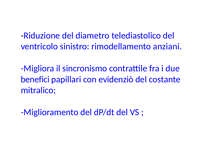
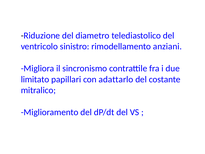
benefici: benefici -> limitato (35, 79)
evidenziò: evidenziò -> adattarlo (116, 79)
